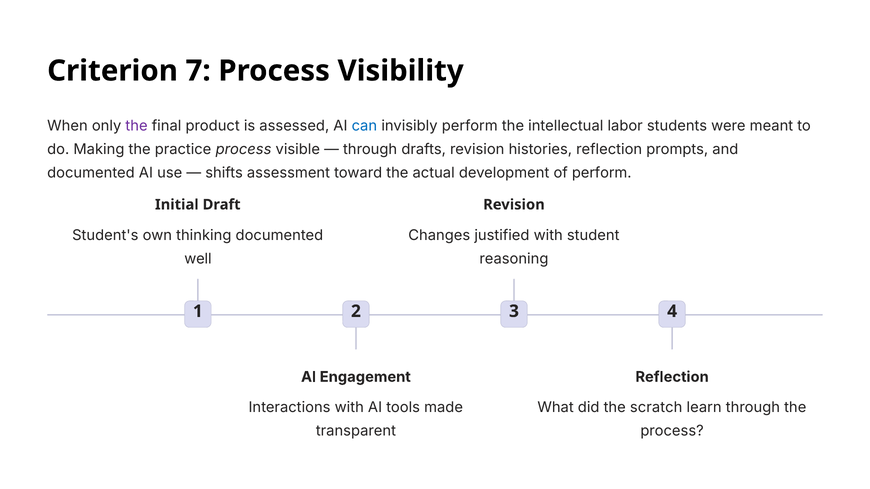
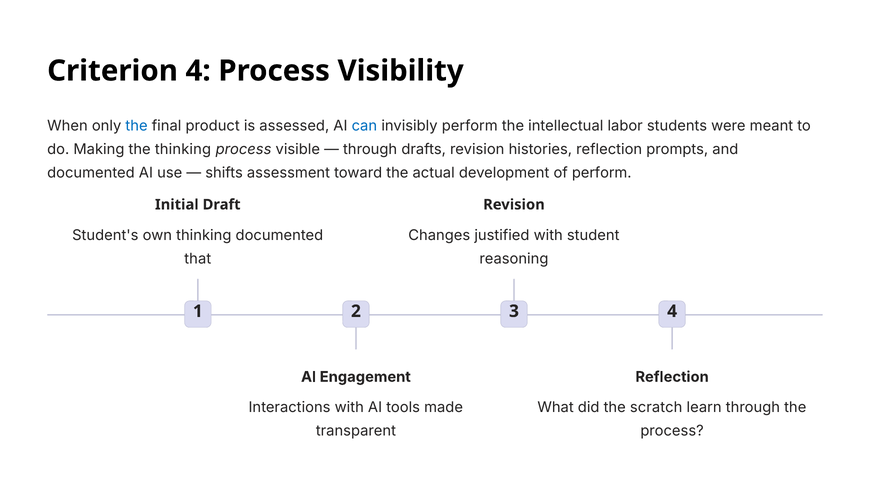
Criterion 7: 7 -> 4 (198, 71)
the colour: purple -> blue (137, 126)
the practice: practice -> thinking (183, 149)
well: well -> that (198, 259)
